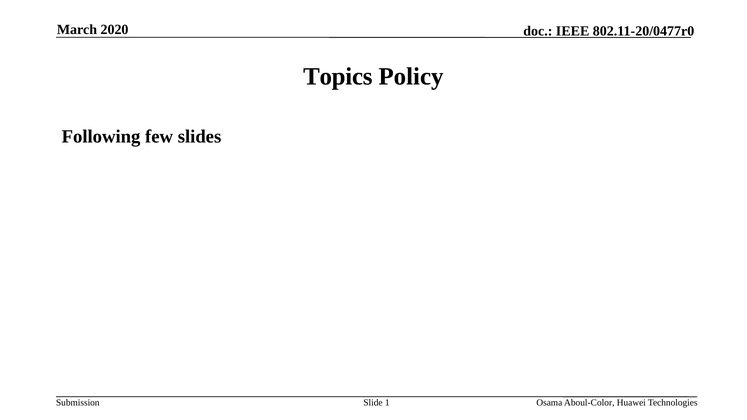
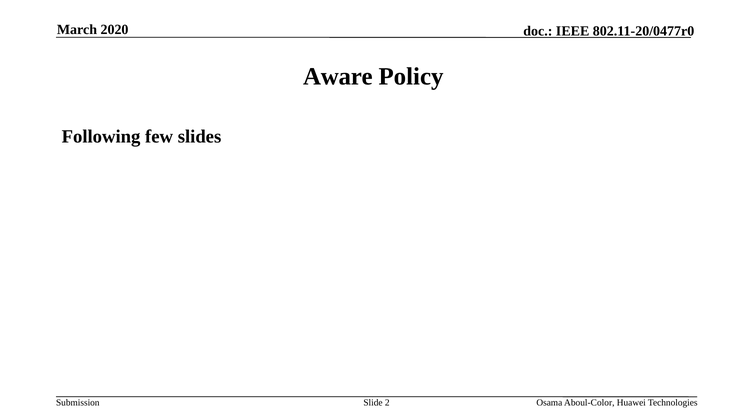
Topics: Topics -> Aware (338, 76)
1: 1 -> 2 (387, 403)
